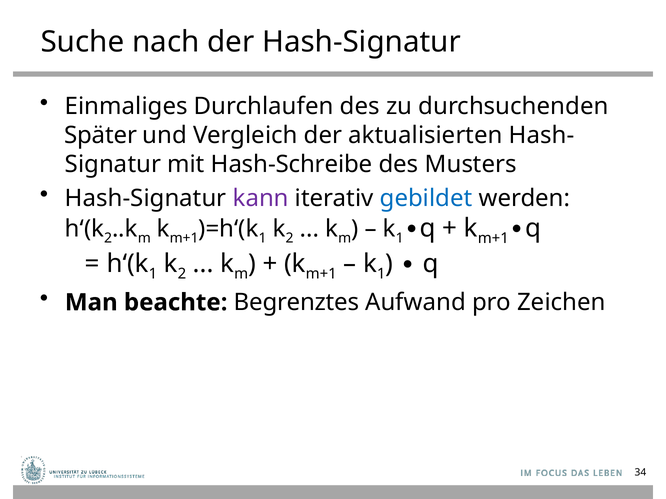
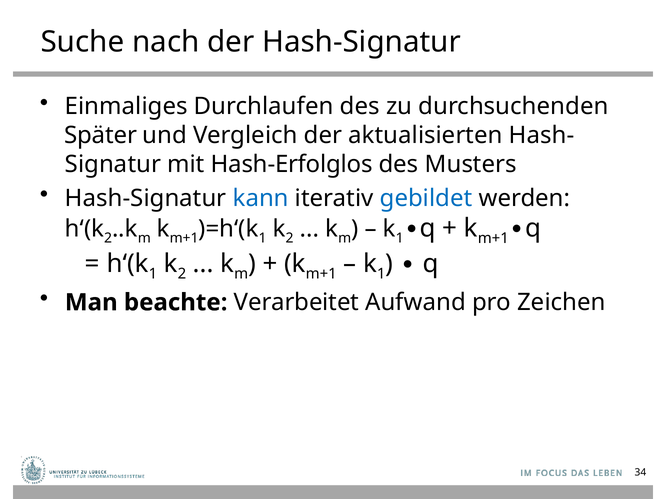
Hash-Schreibe: Hash-Schreibe -> Hash-Erfolglos (292, 164)
kann colour: purple -> blue (261, 198)
Begrenztes: Begrenztes -> Verarbeitet (296, 303)
